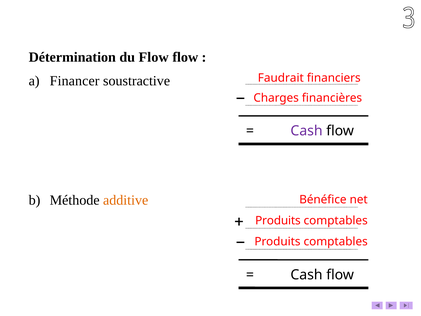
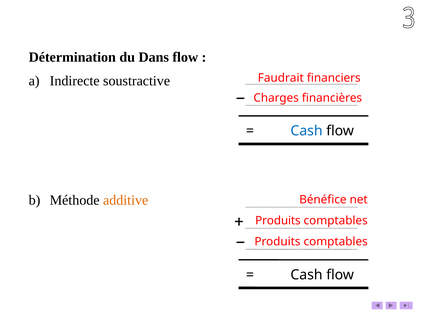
du Flow: Flow -> Dans (154, 57)
Financer: Financer -> Indirecte (75, 81)
Cash colour: purple -> blue (307, 131)
